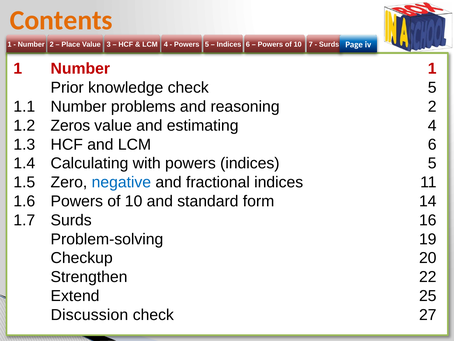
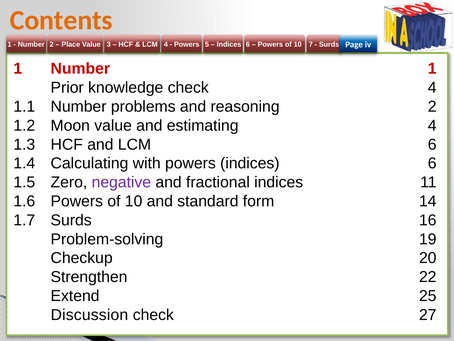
check 5: 5 -> 4 (432, 88)
Zeros: Zeros -> Moon (70, 125)
indices 5: 5 -> 6 (432, 163)
negative colour: blue -> purple (121, 182)
